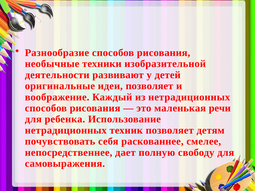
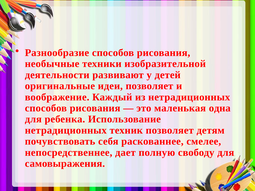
речи: речи -> одна (220, 108)
